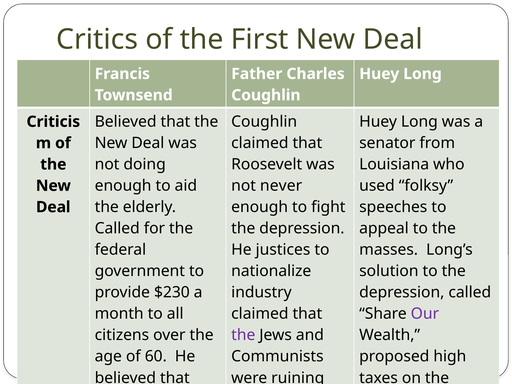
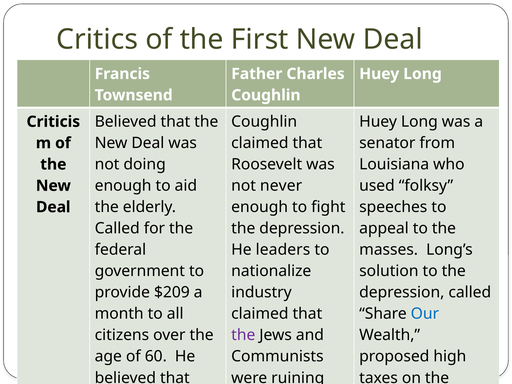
justices: justices -> leaders (283, 250)
$230: $230 -> $209 (172, 292)
Our colour: purple -> blue (425, 314)
